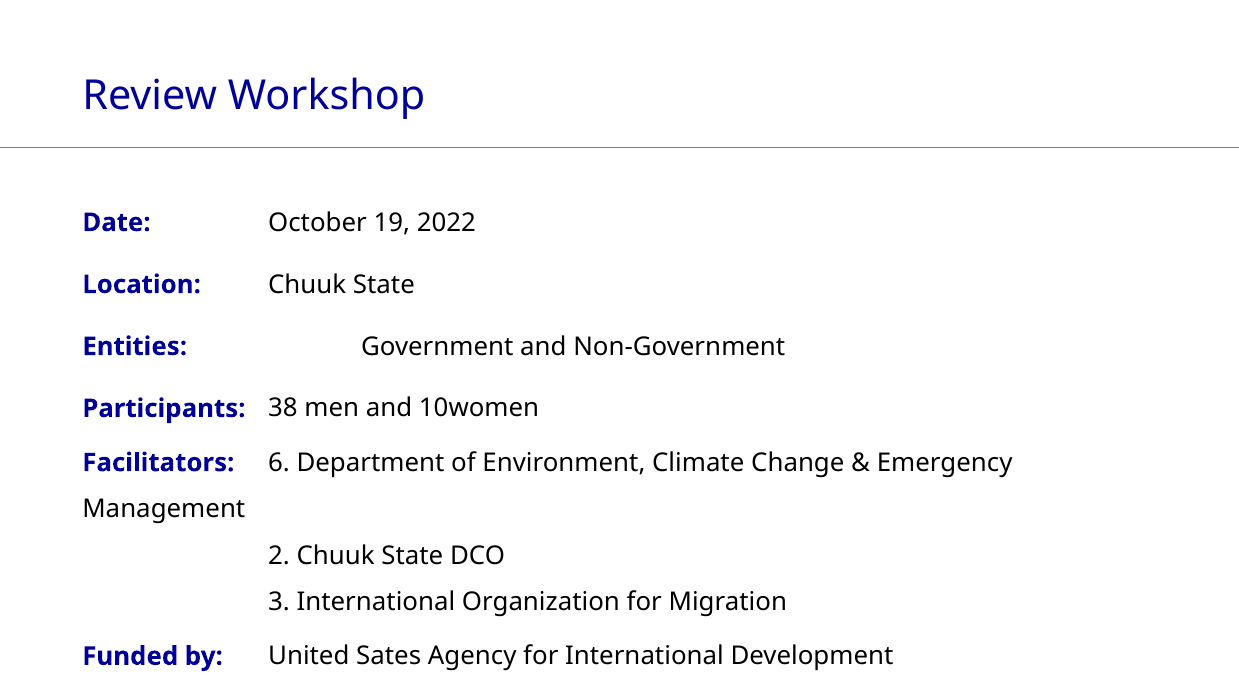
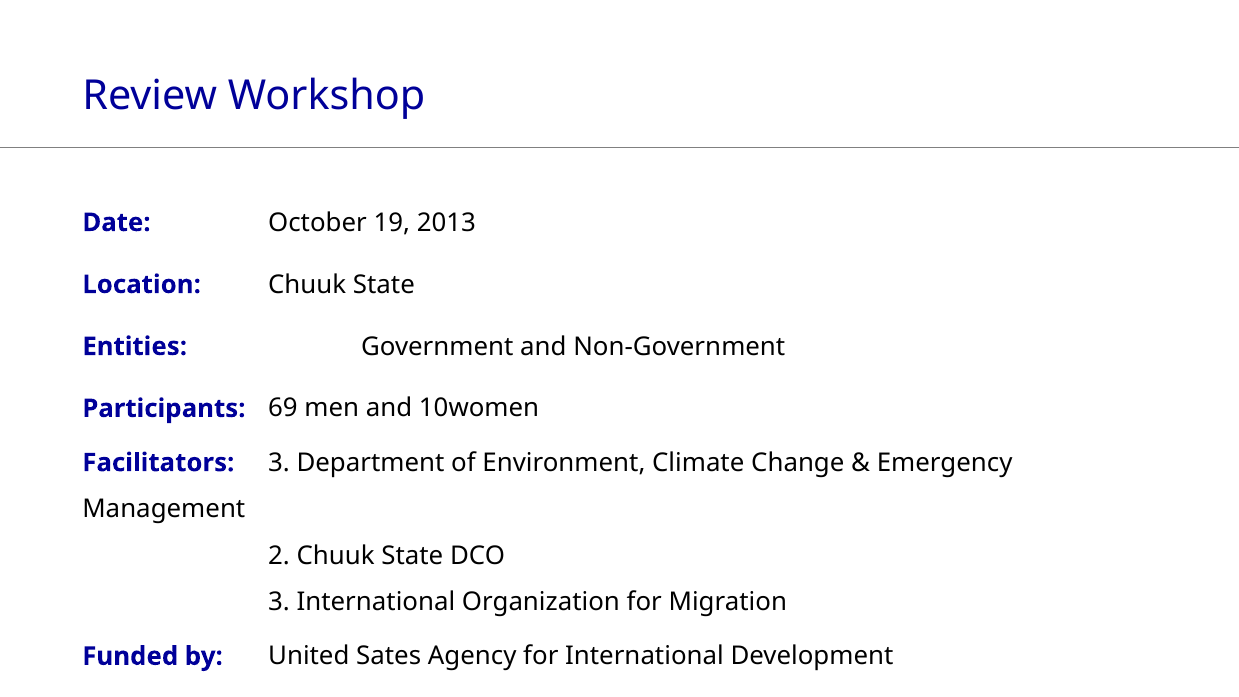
2022: 2022 -> 2013 (446, 223)
38: 38 -> 69 (283, 408)
Facilitators 6: 6 -> 3 (279, 463)
